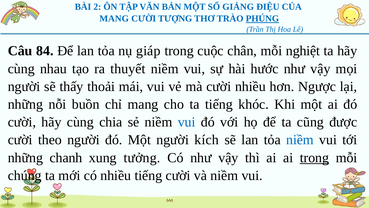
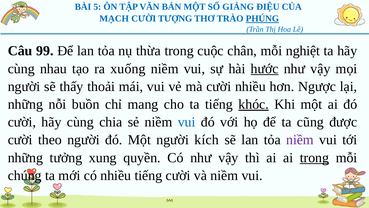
2: 2 -> 5 (97, 7)
MANG: MANG -> MẠCH (114, 19)
84: 84 -> 99 (45, 51)
giáp: giáp -> thừa (148, 51)
thuyết: thuyết -> xuống (128, 69)
hước underline: none -> present (265, 69)
khóc underline: none -> present (254, 104)
niềm colour: blue -> purple (300, 140)
chanh: chanh -> tưởng (66, 157)
tưởng: tưởng -> quyền (142, 157)
